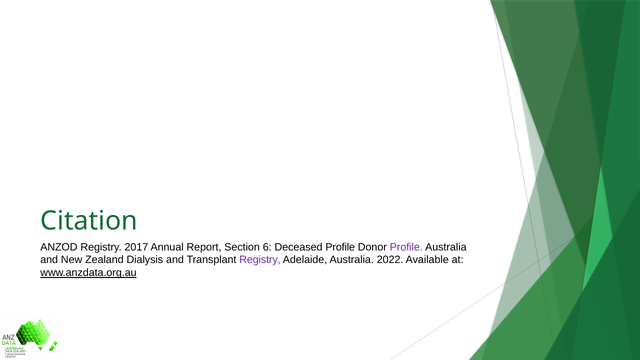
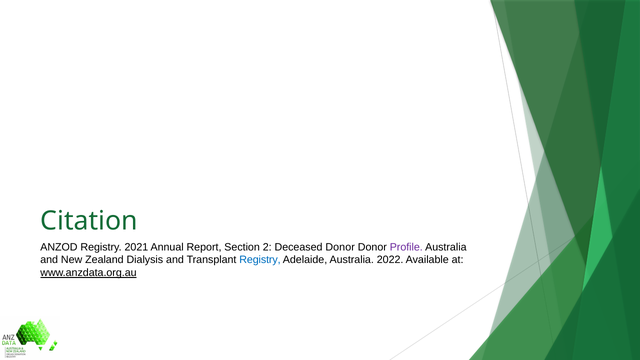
2017: 2017 -> 2021 (136, 247)
6: 6 -> 2 (267, 247)
Deceased Profile: Profile -> Donor (340, 247)
Registry colour: purple -> blue (260, 260)
